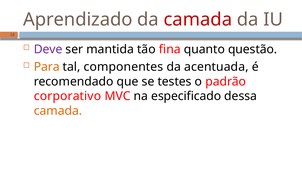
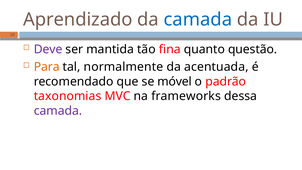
camada colour: red -> blue (198, 19)
componentes: componentes -> normalmente (123, 67)
testes: testes -> móvel (175, 81)
corporativo: corporativo -> taxonomias (68, 96)
especificado: especificado -> frameworks (186, 96)
camada colour: orange -> purple (58, 111)
